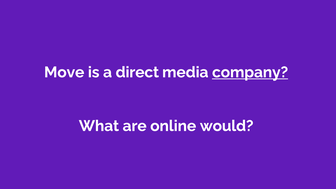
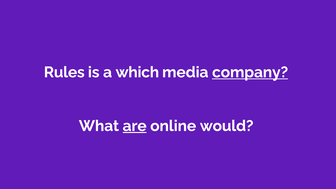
Move: Move -> Rules (64, 72)
direct: direct -> which (137, 72)
are underline: none -> present (135, 126)
